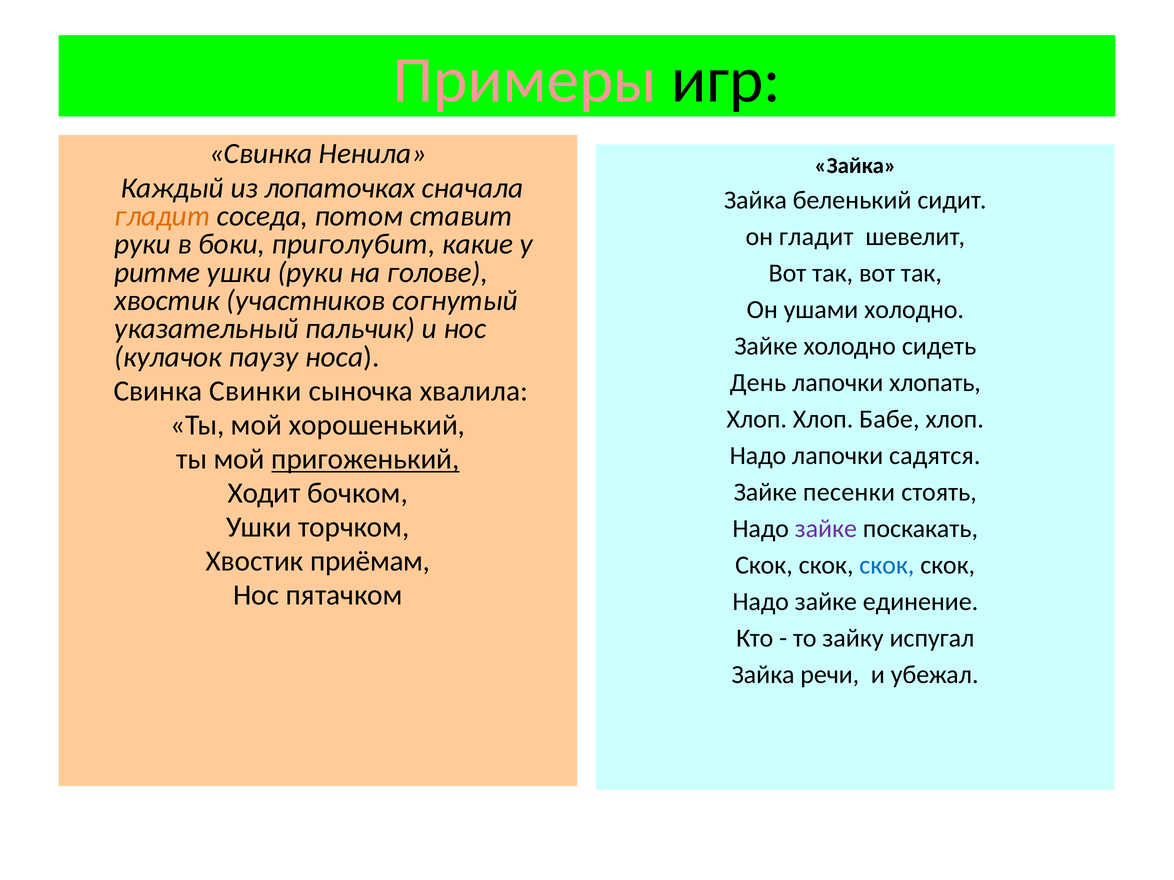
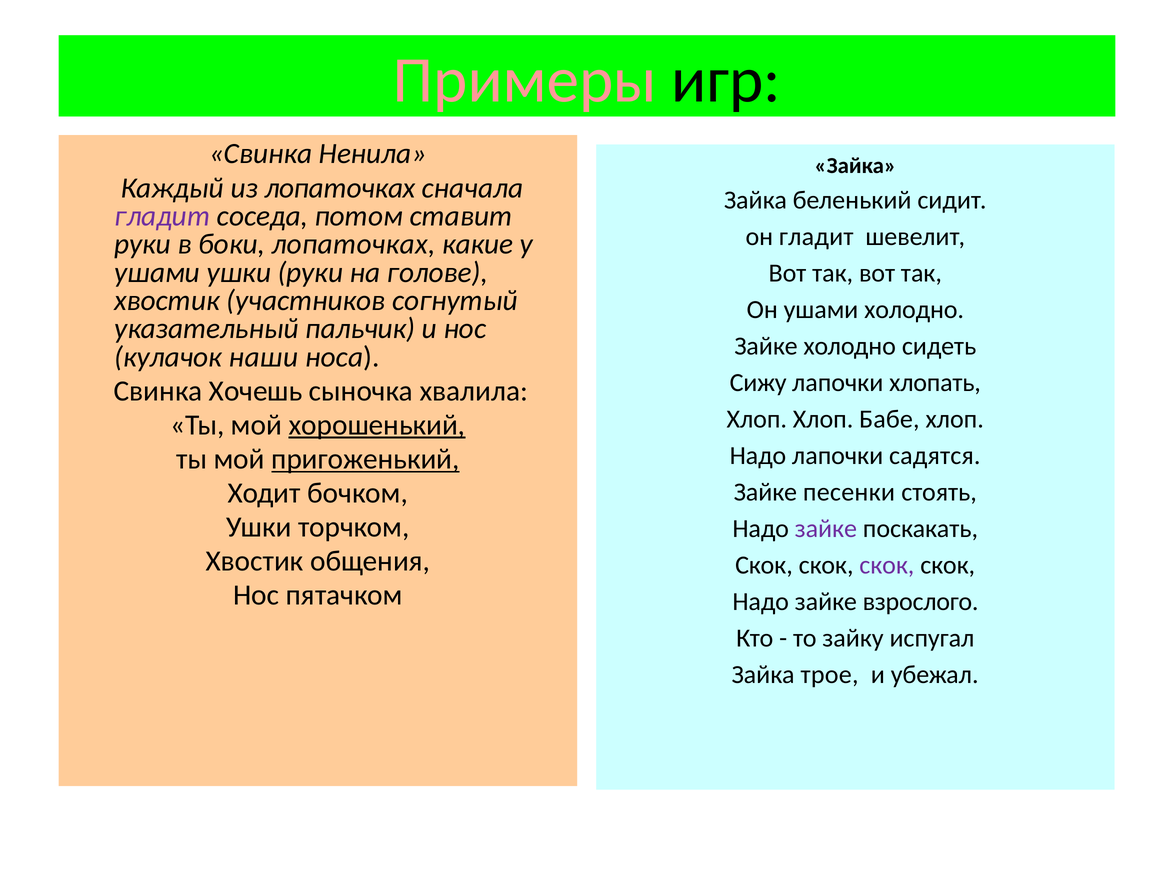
гладит colour: orange -> purple (162, 216)
боки приголубит: приголубит -> лопаточках (354, 244)
ритме: ритме -> ушами (157, 273)
паузу: паузу -> наши (264, 357)
День: День -> Сижу (758, 383)
Свинки: Свинки -> Хочешь (256, 391)
хорошенький underline: none -> present (377, 425)
приёмам: приёмам -> общения (370, 562)
скок colour: blue -> purple (887, 566)
единение: единение -> взрослого (921, 602)
речи: речи -> трое (830, 675)
